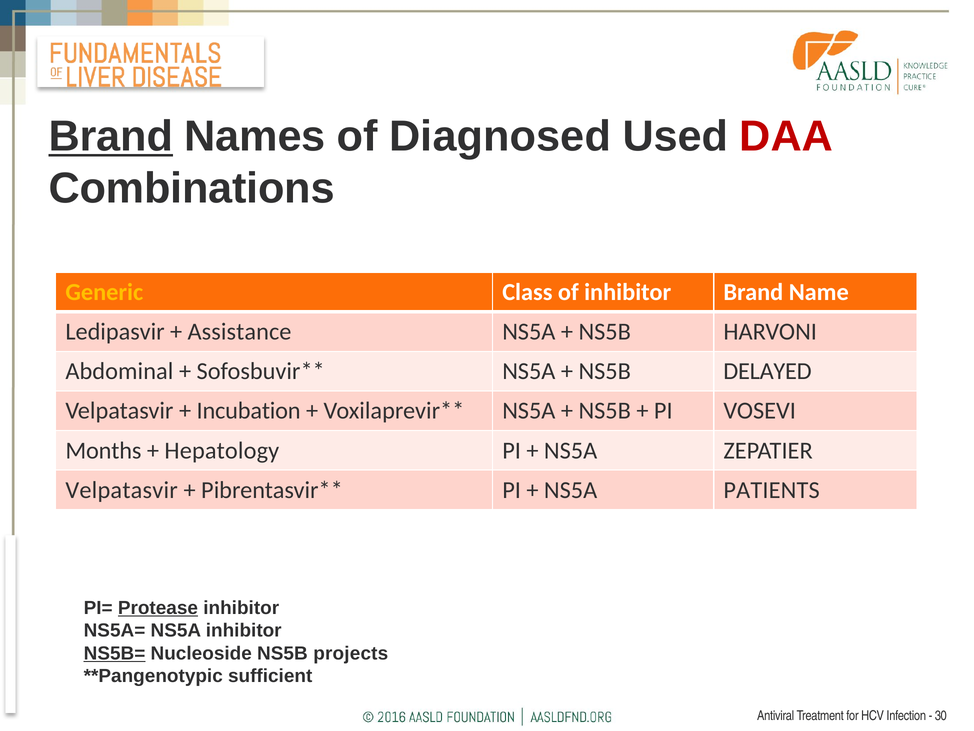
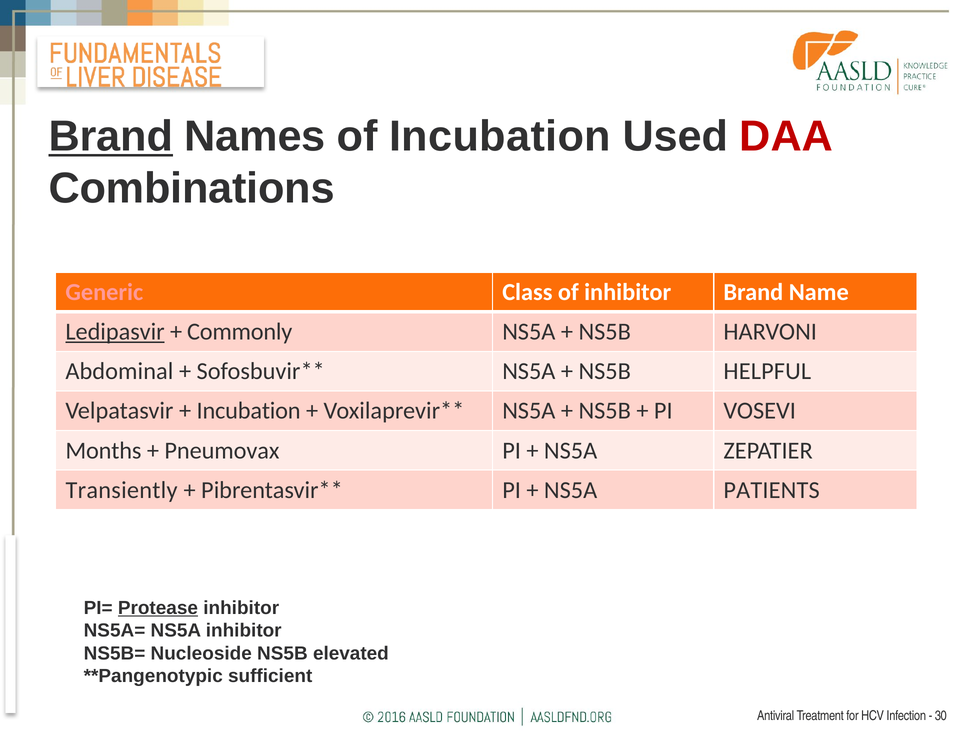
of Diagnosed: Diagnosed -> Incubation (500, 136)
Generic colour: yellow -> pink (104, 292)
Ledipasvir underline: none -> present (115, 332)
Assistance: Assistance -> Commonly (240, 332)
DELAYED: DELAYED -> HELPFUL (767, 371)
Hepatology: Hepatology -> Pneumovax (222, 450)
Velpatasvir: Velpatasvir -> Transiently (122, 490)
NS5B= underline: present -> none (115, 653)
projects: projects -> elevated (351, 653)
